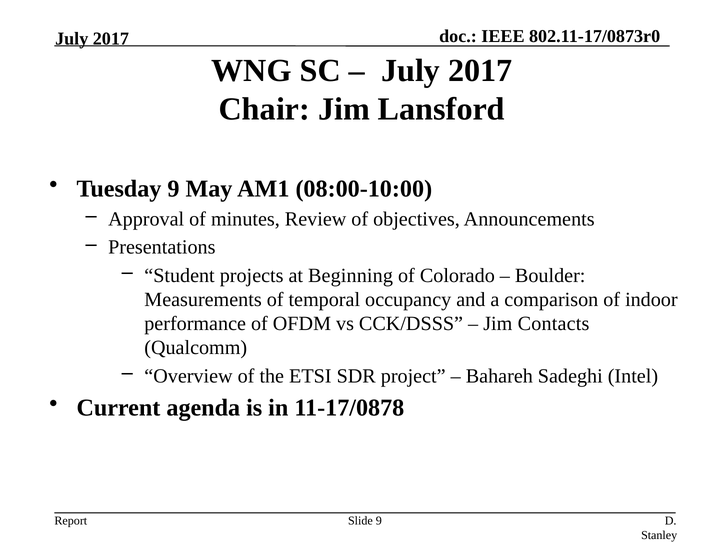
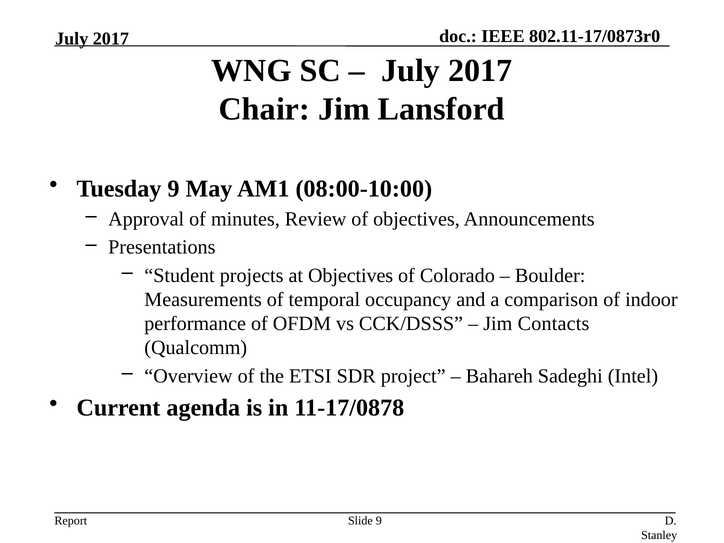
at Beginning: Beginning -> Objectives (351, 275)
